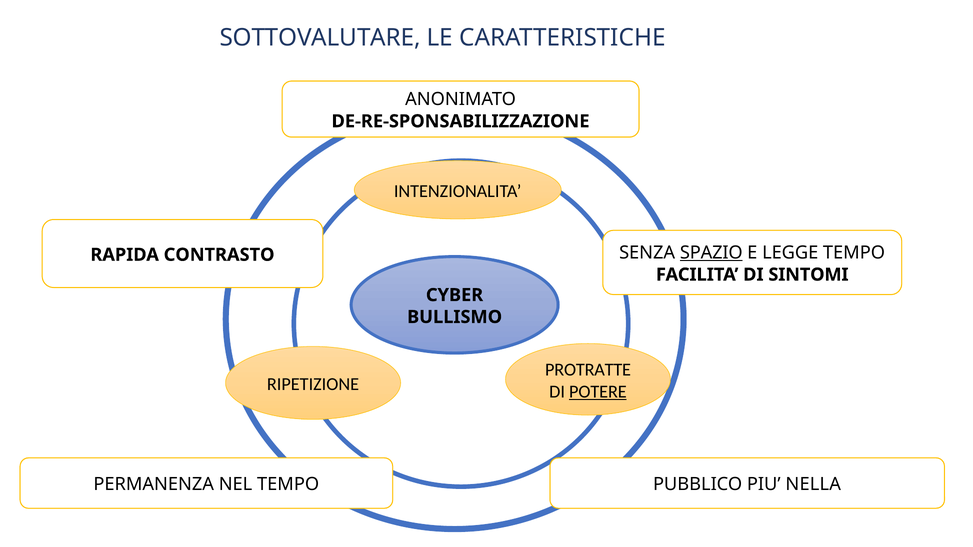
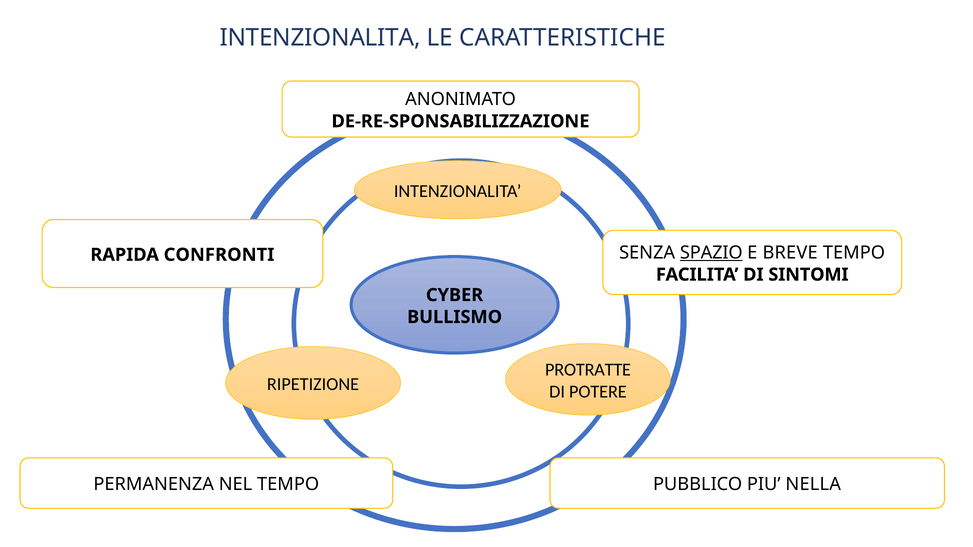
SOTTOVALUTARE: SOTTOVALUTARE -> INTENZIONALITA (320, 38)
CONTRASTO: CONTRASTO -> CONFRONTI (219, 255)
LEGGE: LEGGE -> BREVE (790, 253)
POTERE underline: present -> none (598, 392)
